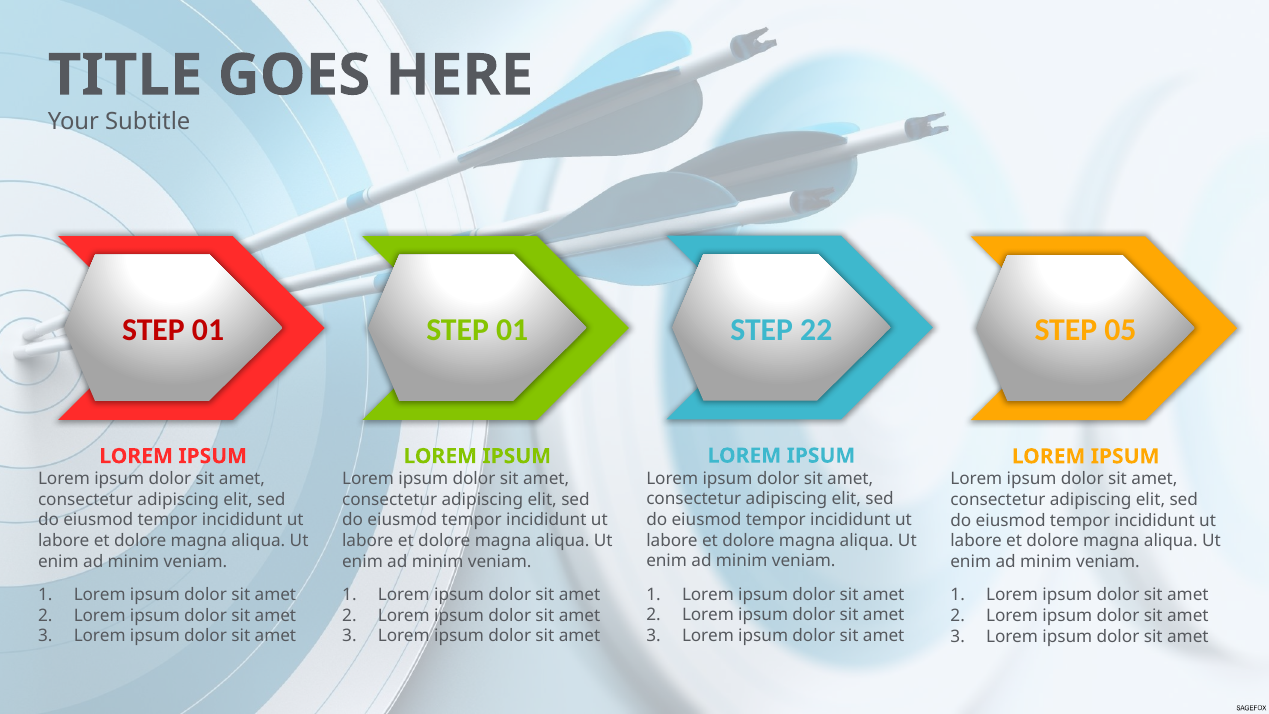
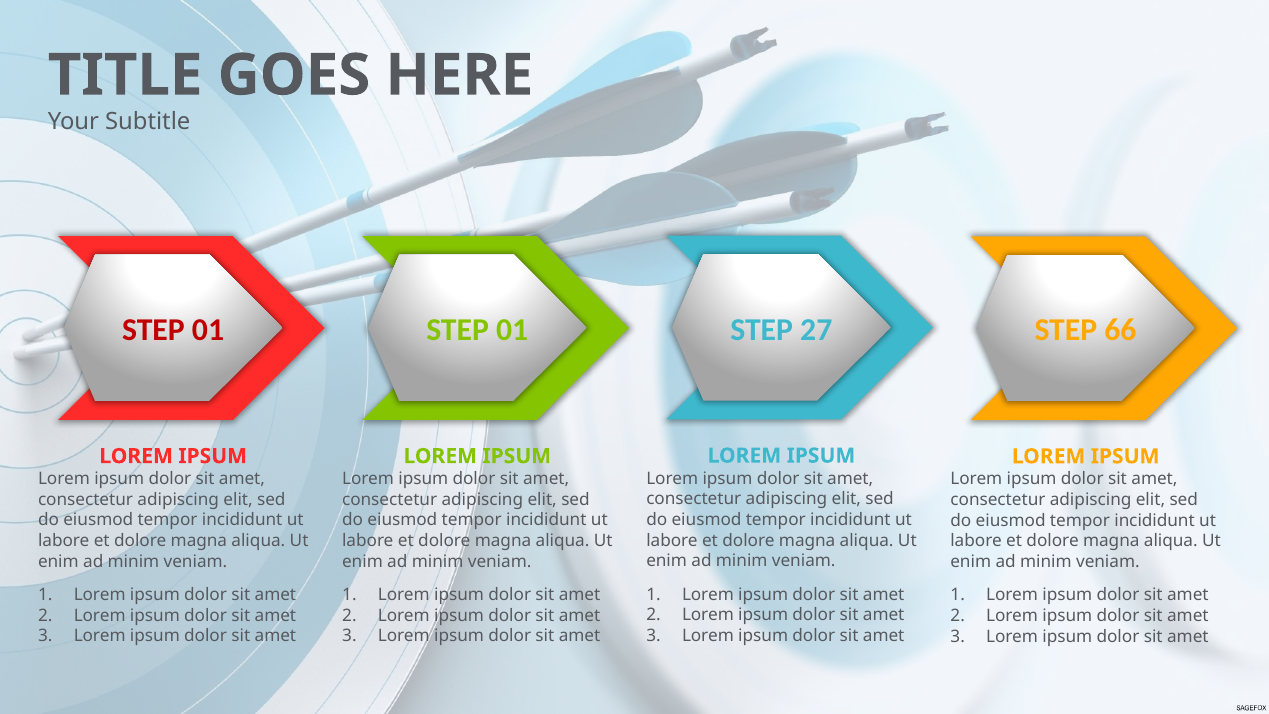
22: 22 -> 27 (816, 330)
05: 05 -> 66 (1120, 330)
